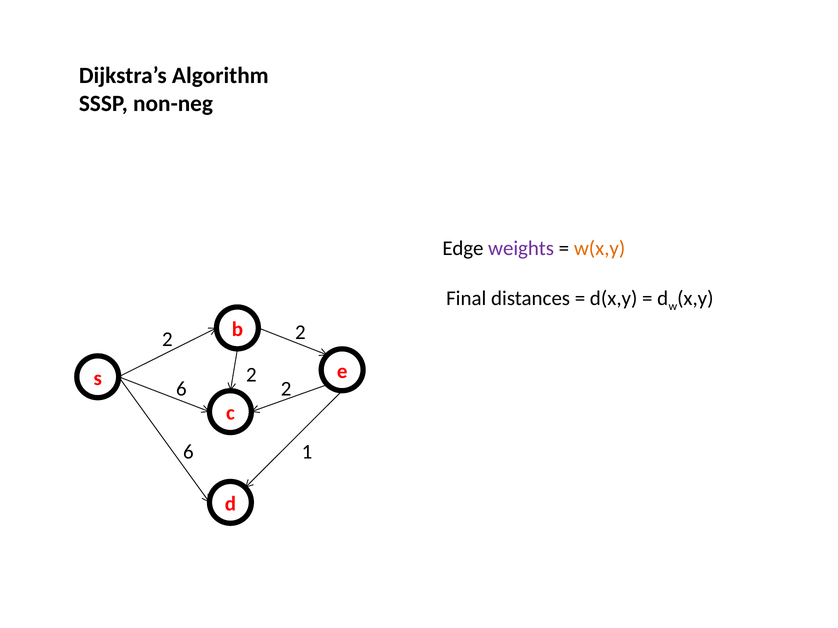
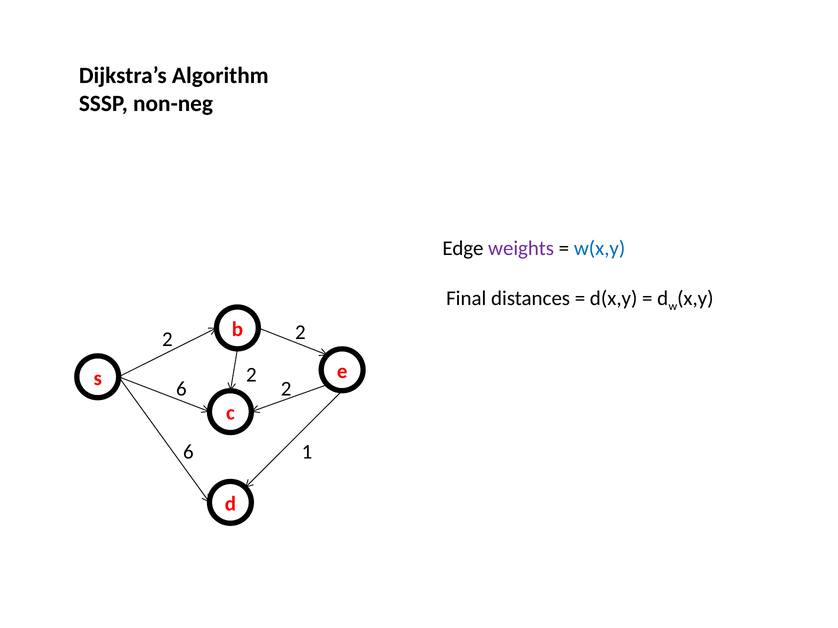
w(x,y colour: orange -> blue (600, 249)
